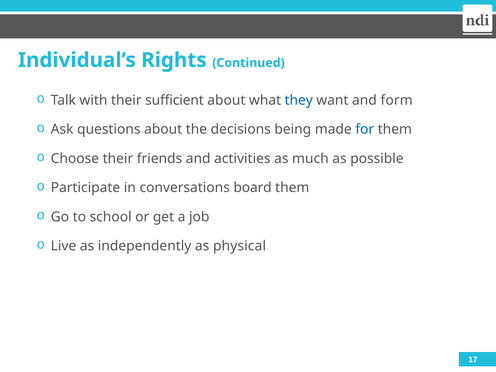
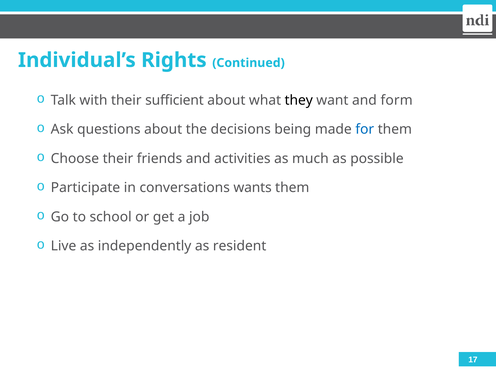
they colour: blue -> black (299, 100)
board: board -> wants (253, 188)
physical: physical -> resident (240, 246)
